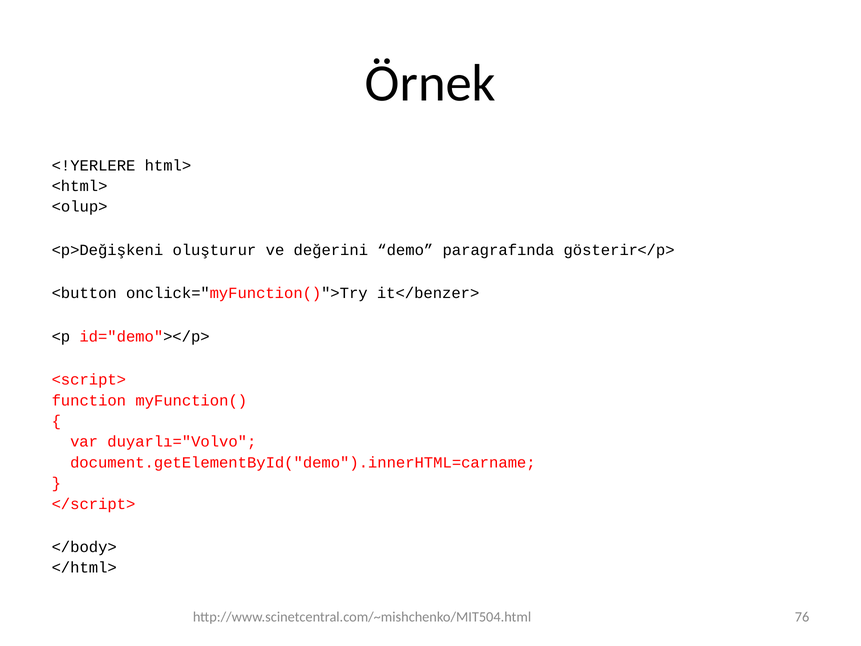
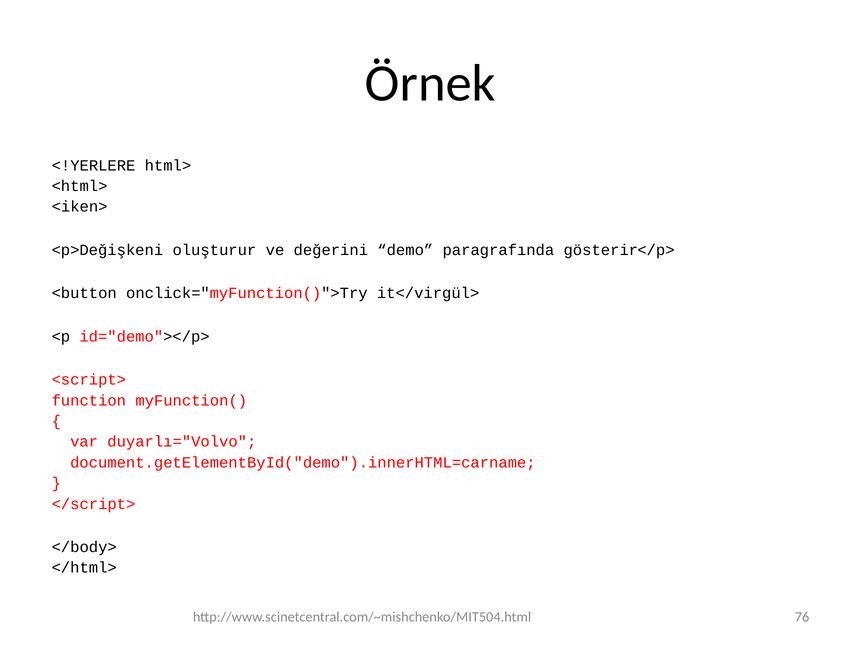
<olup>: <olup> -> <iken> (80, 207)
it</benzer>: it</benzer> -> it</virgül> (428, 293)
